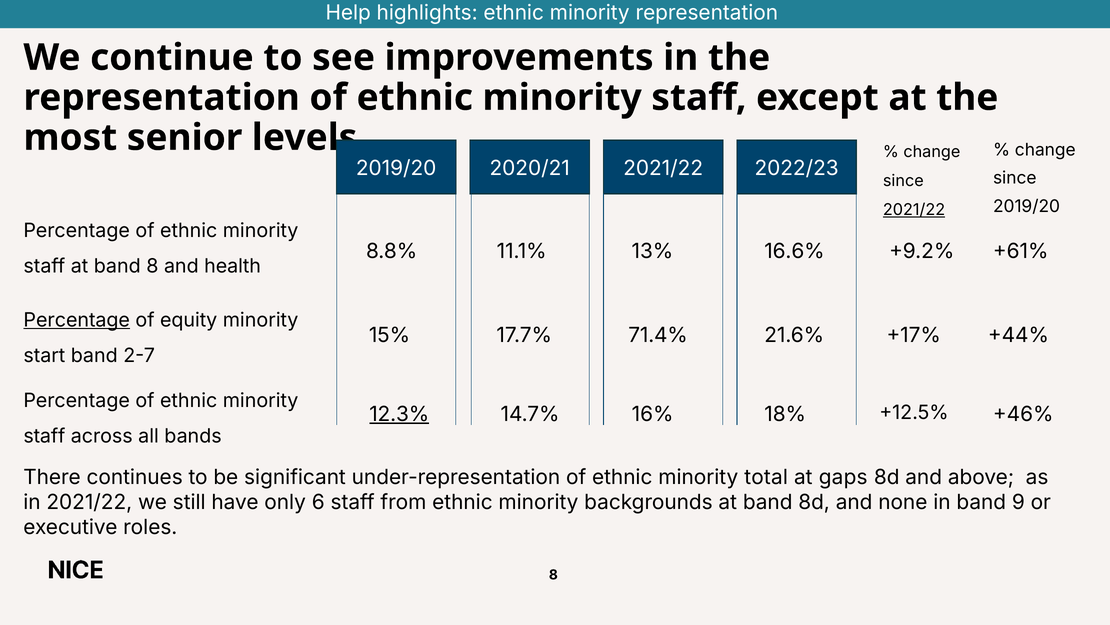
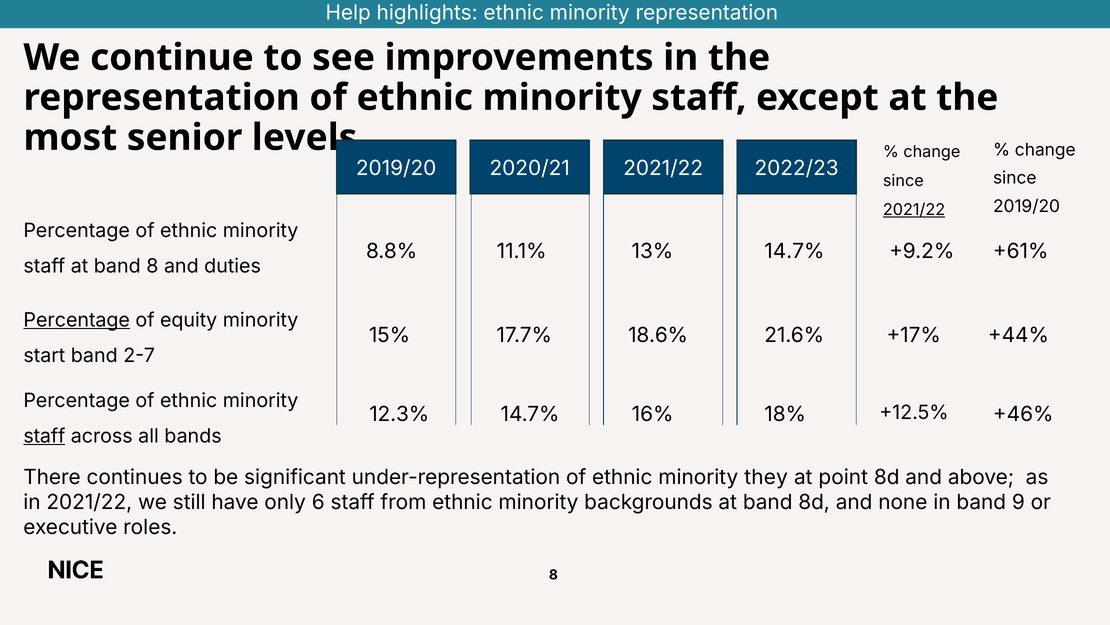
13% 16.6%: 16.6% -> 14.7% (794, 251)
health: health -> duties (233, 266)
71.4%: 71.4% -> 18.6% (658, 335)
12.3% underline: present -> none (399, 414)
staff underline: none -> present (44, 436)
total: total -> they (766, 477)
gaps: gaps -> point (843, 477)
